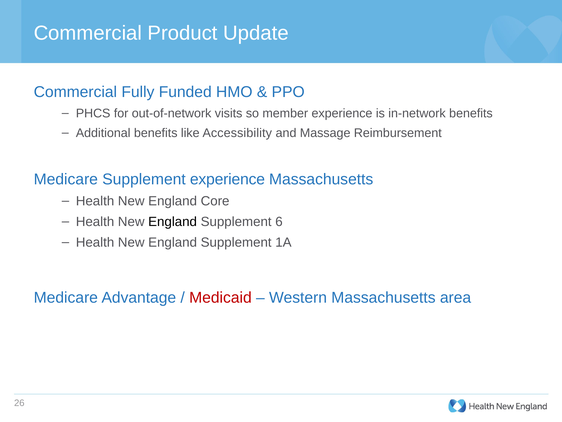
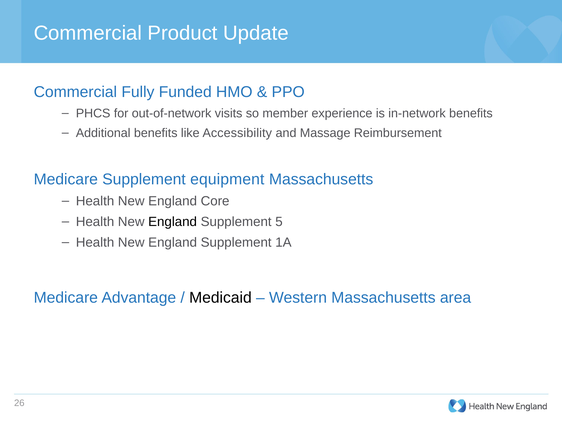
Supplement experience: experience -> equipment (227, 179)
6: 6 -> 5 (279, 222)
Medicaid colour: red -> black (220, 297)
